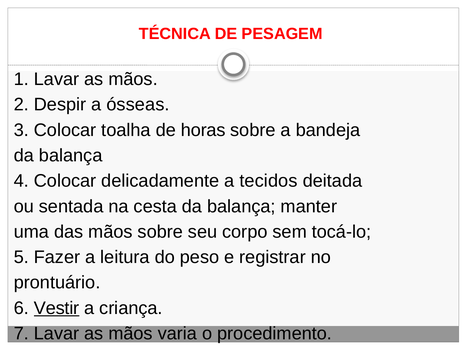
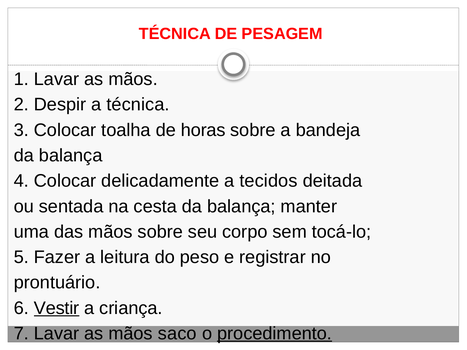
a ósseas: ósseas -> técnica (138, 105)
varia: varia -> saco (177, 334)
procedimento underline: none -> present (275, 334)
